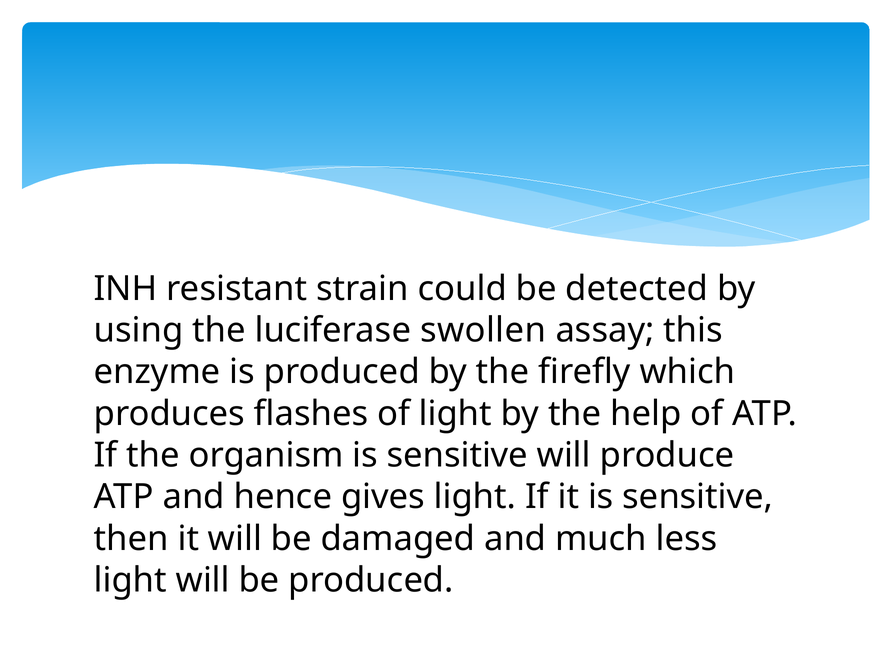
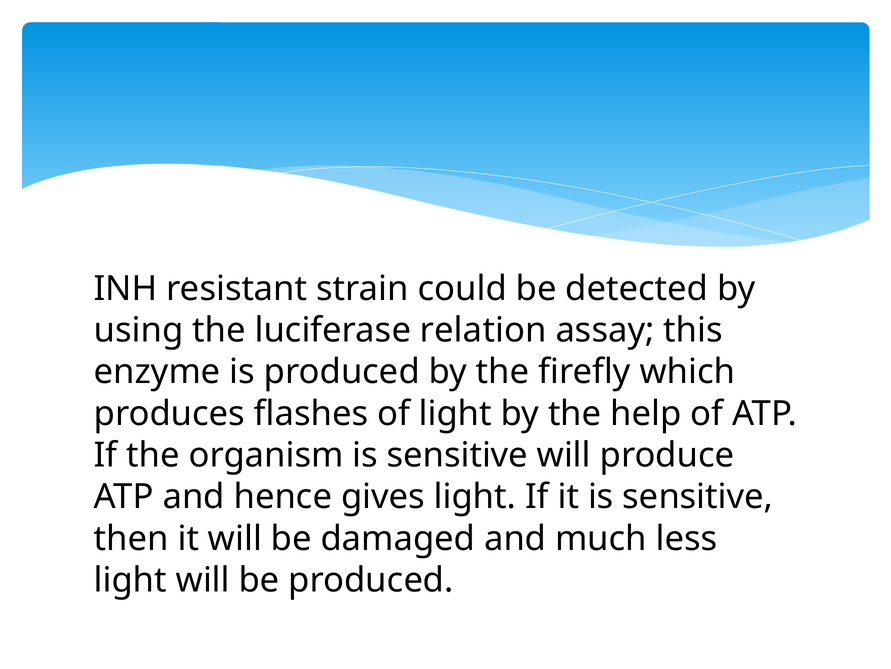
swollen: swollen -> relation (483, 330)
